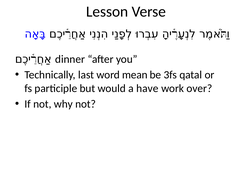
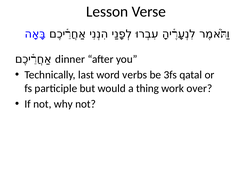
mean: mean -> verbs (135, 75)
have: have -> thing (147, 88)
